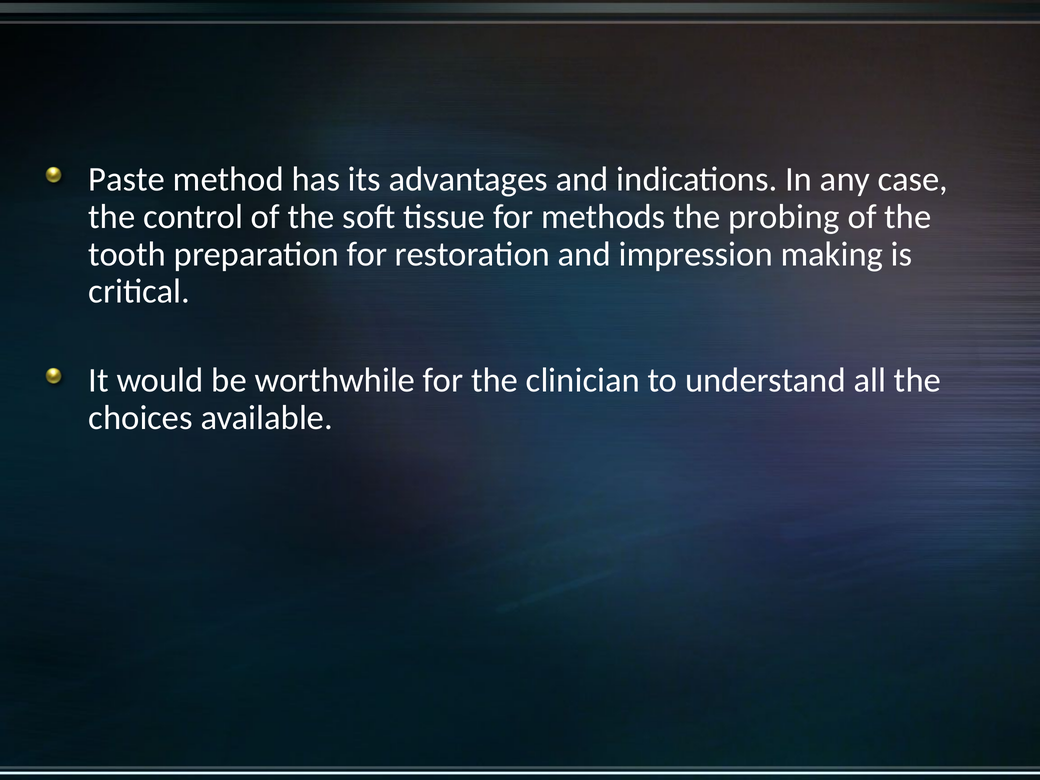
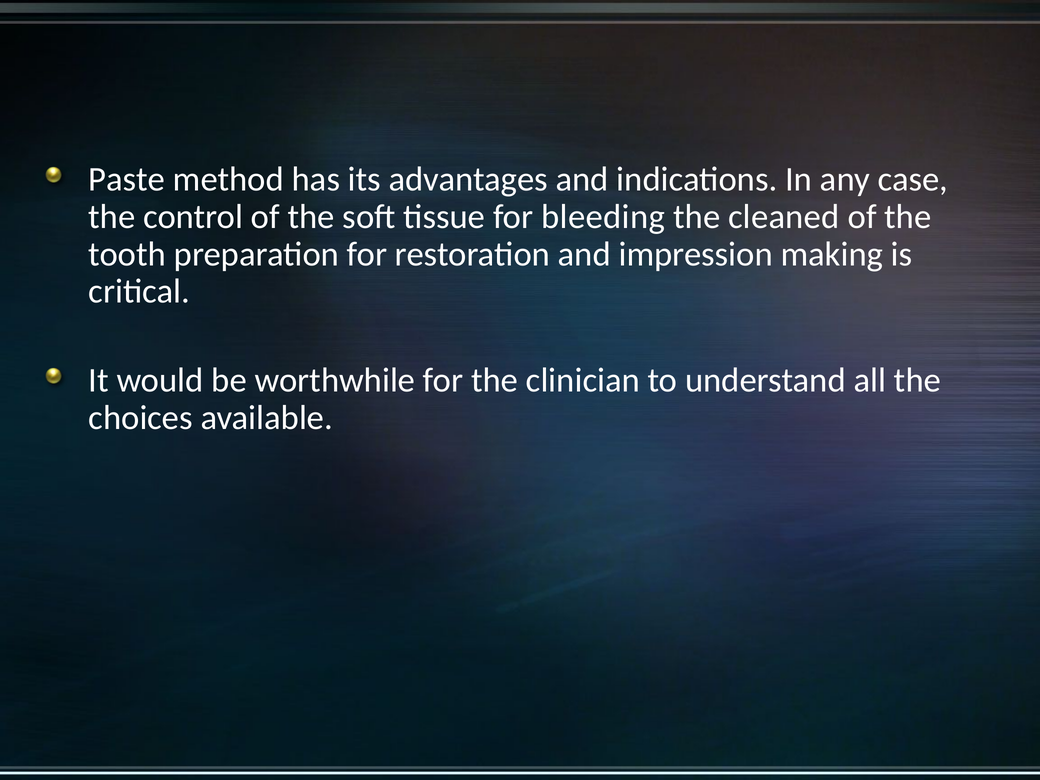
methods: methods -> bleeding (603, 217)
probing: probing -> cleaned (784, 217)
